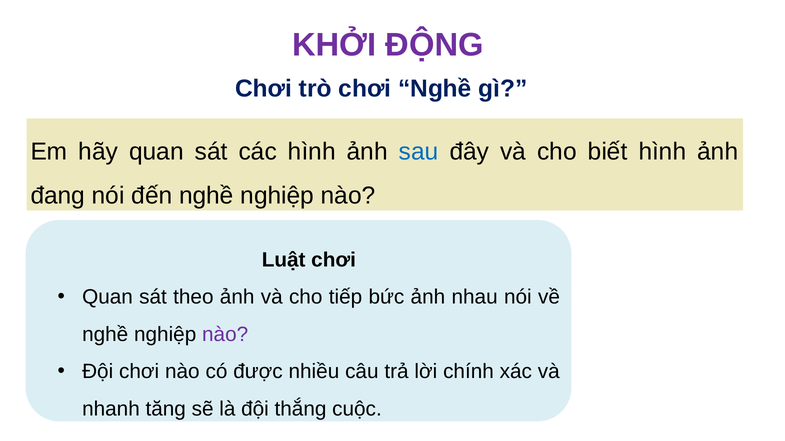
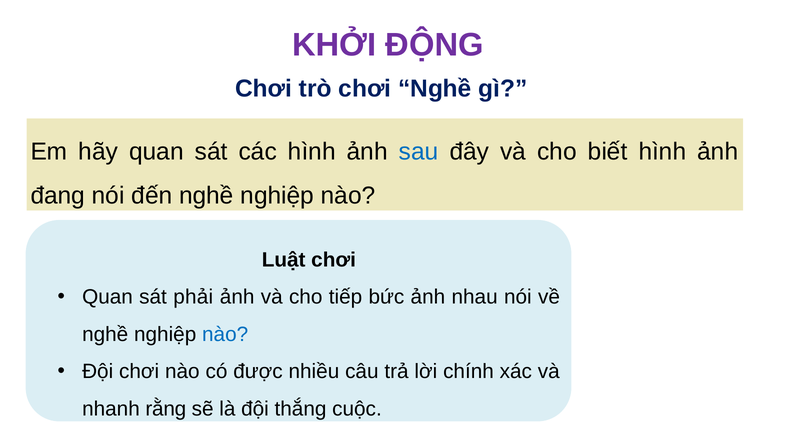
theo: theo -> phải (193, 297)
nào colour: purple -> blue (225, 335)
tăng: tăng -> rằng (166, 409)
